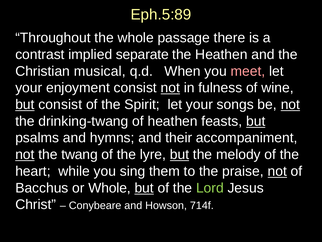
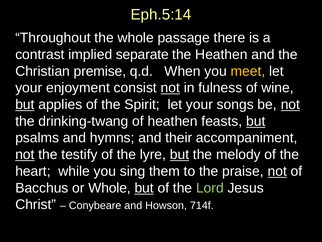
Eph.5:89: Eph.5:89 -> Eph.5:14 (161, 14)
musical: musical -> premise (100, 71)
meet colour: pink -> yellow (248, 71)
but consist: consist -> applies (60, 104)
twang: twang -> testify (80, 154)
